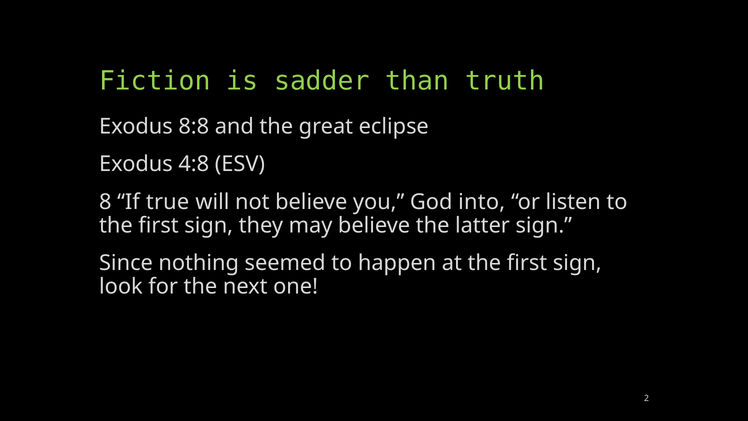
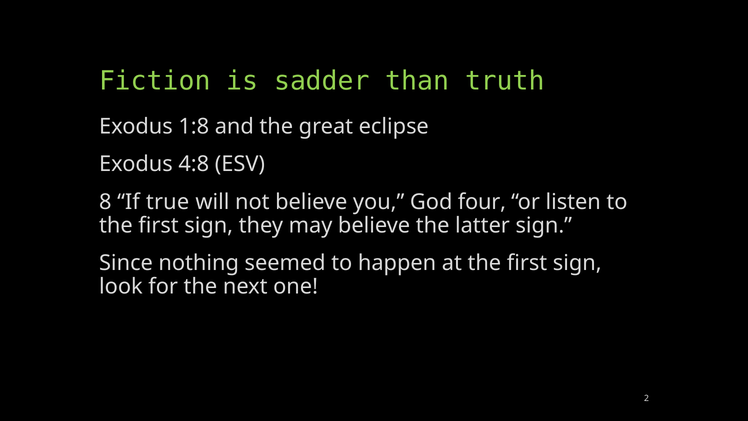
8:8: 8:8 -> 1:8 (194, 127)
into: into -> four (482, 202)
